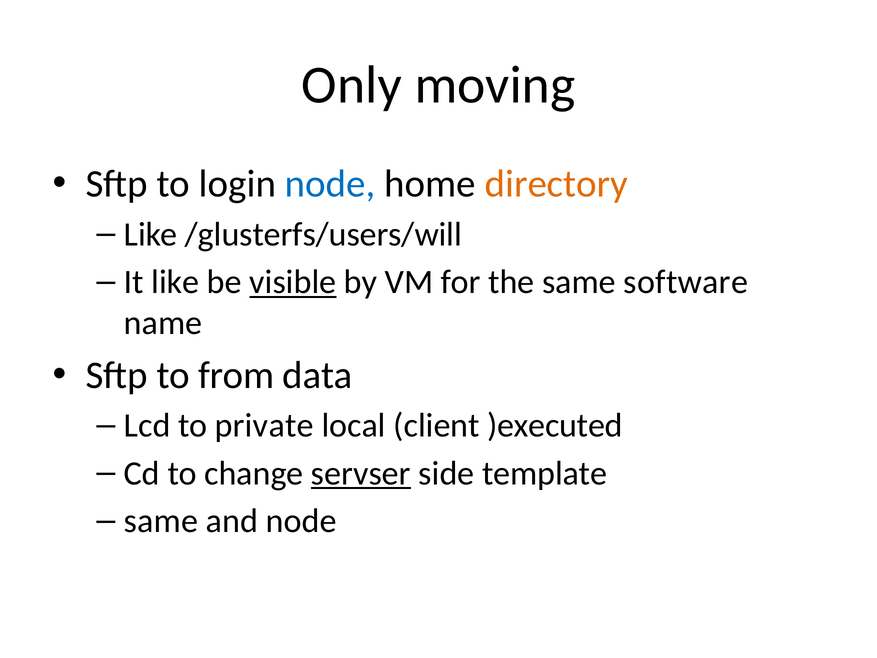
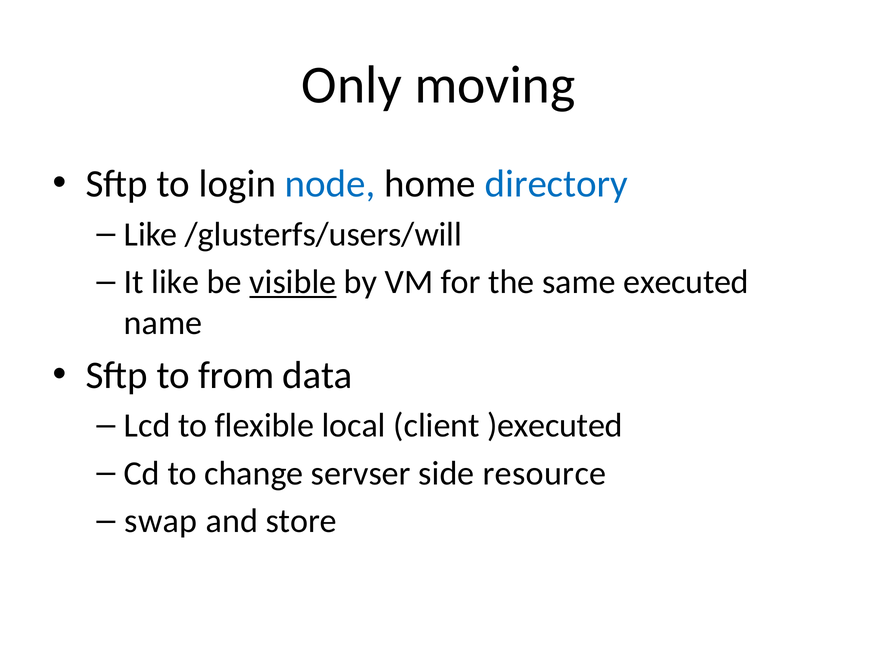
directory colour: orange -> blue (556, 184)
software: software -> executed (686, 282)
private: private -> flexible (264, 425)
servser underline: present -> none (361, 473)
template: template -> resource (544, 473)
same: same -> swap (161, 521)
and node: node -> store (301, 521)
